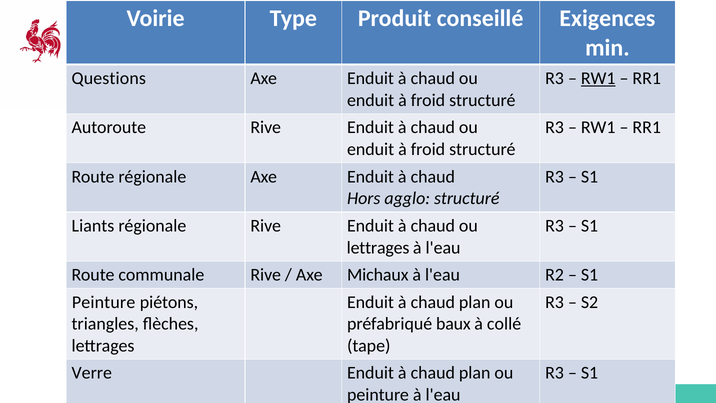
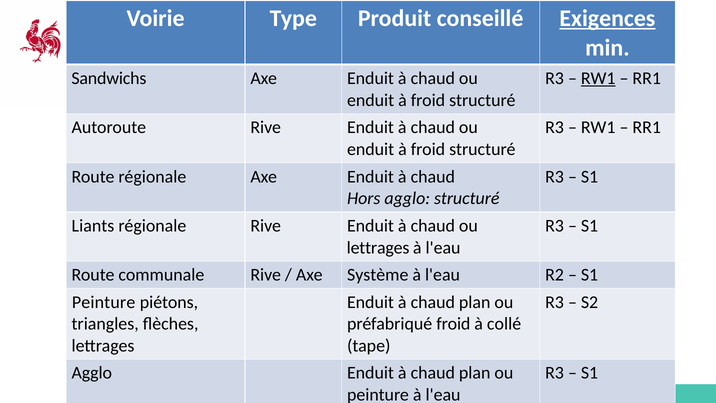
Exigences underline: none -> present (607, 18)
Questions: Questions -> Sandwichs (109, 78)
Michaux: Michaux -> Système (378, 275)
préfabriqué baux: baux -> froid (453, 324)
Verre: Verre -> Agglo (92, 373)
